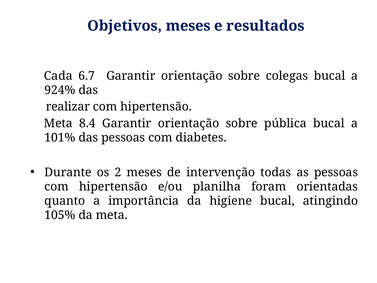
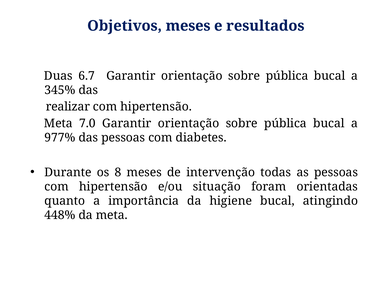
Cada: Cada -> Duas (58, 76)
colegas: colegas -> pública (287, 76)
924%: 924% -> 345% (60, 90)
8.4: 8.4 -> 7.0 (87, 123)
101%: 101% -> 977% (60, 137)
2: 2 -> 8 (118, 172)
planilha: planilha -> situação (217, 186)
105%: 105% -> 448% (60, 215)
